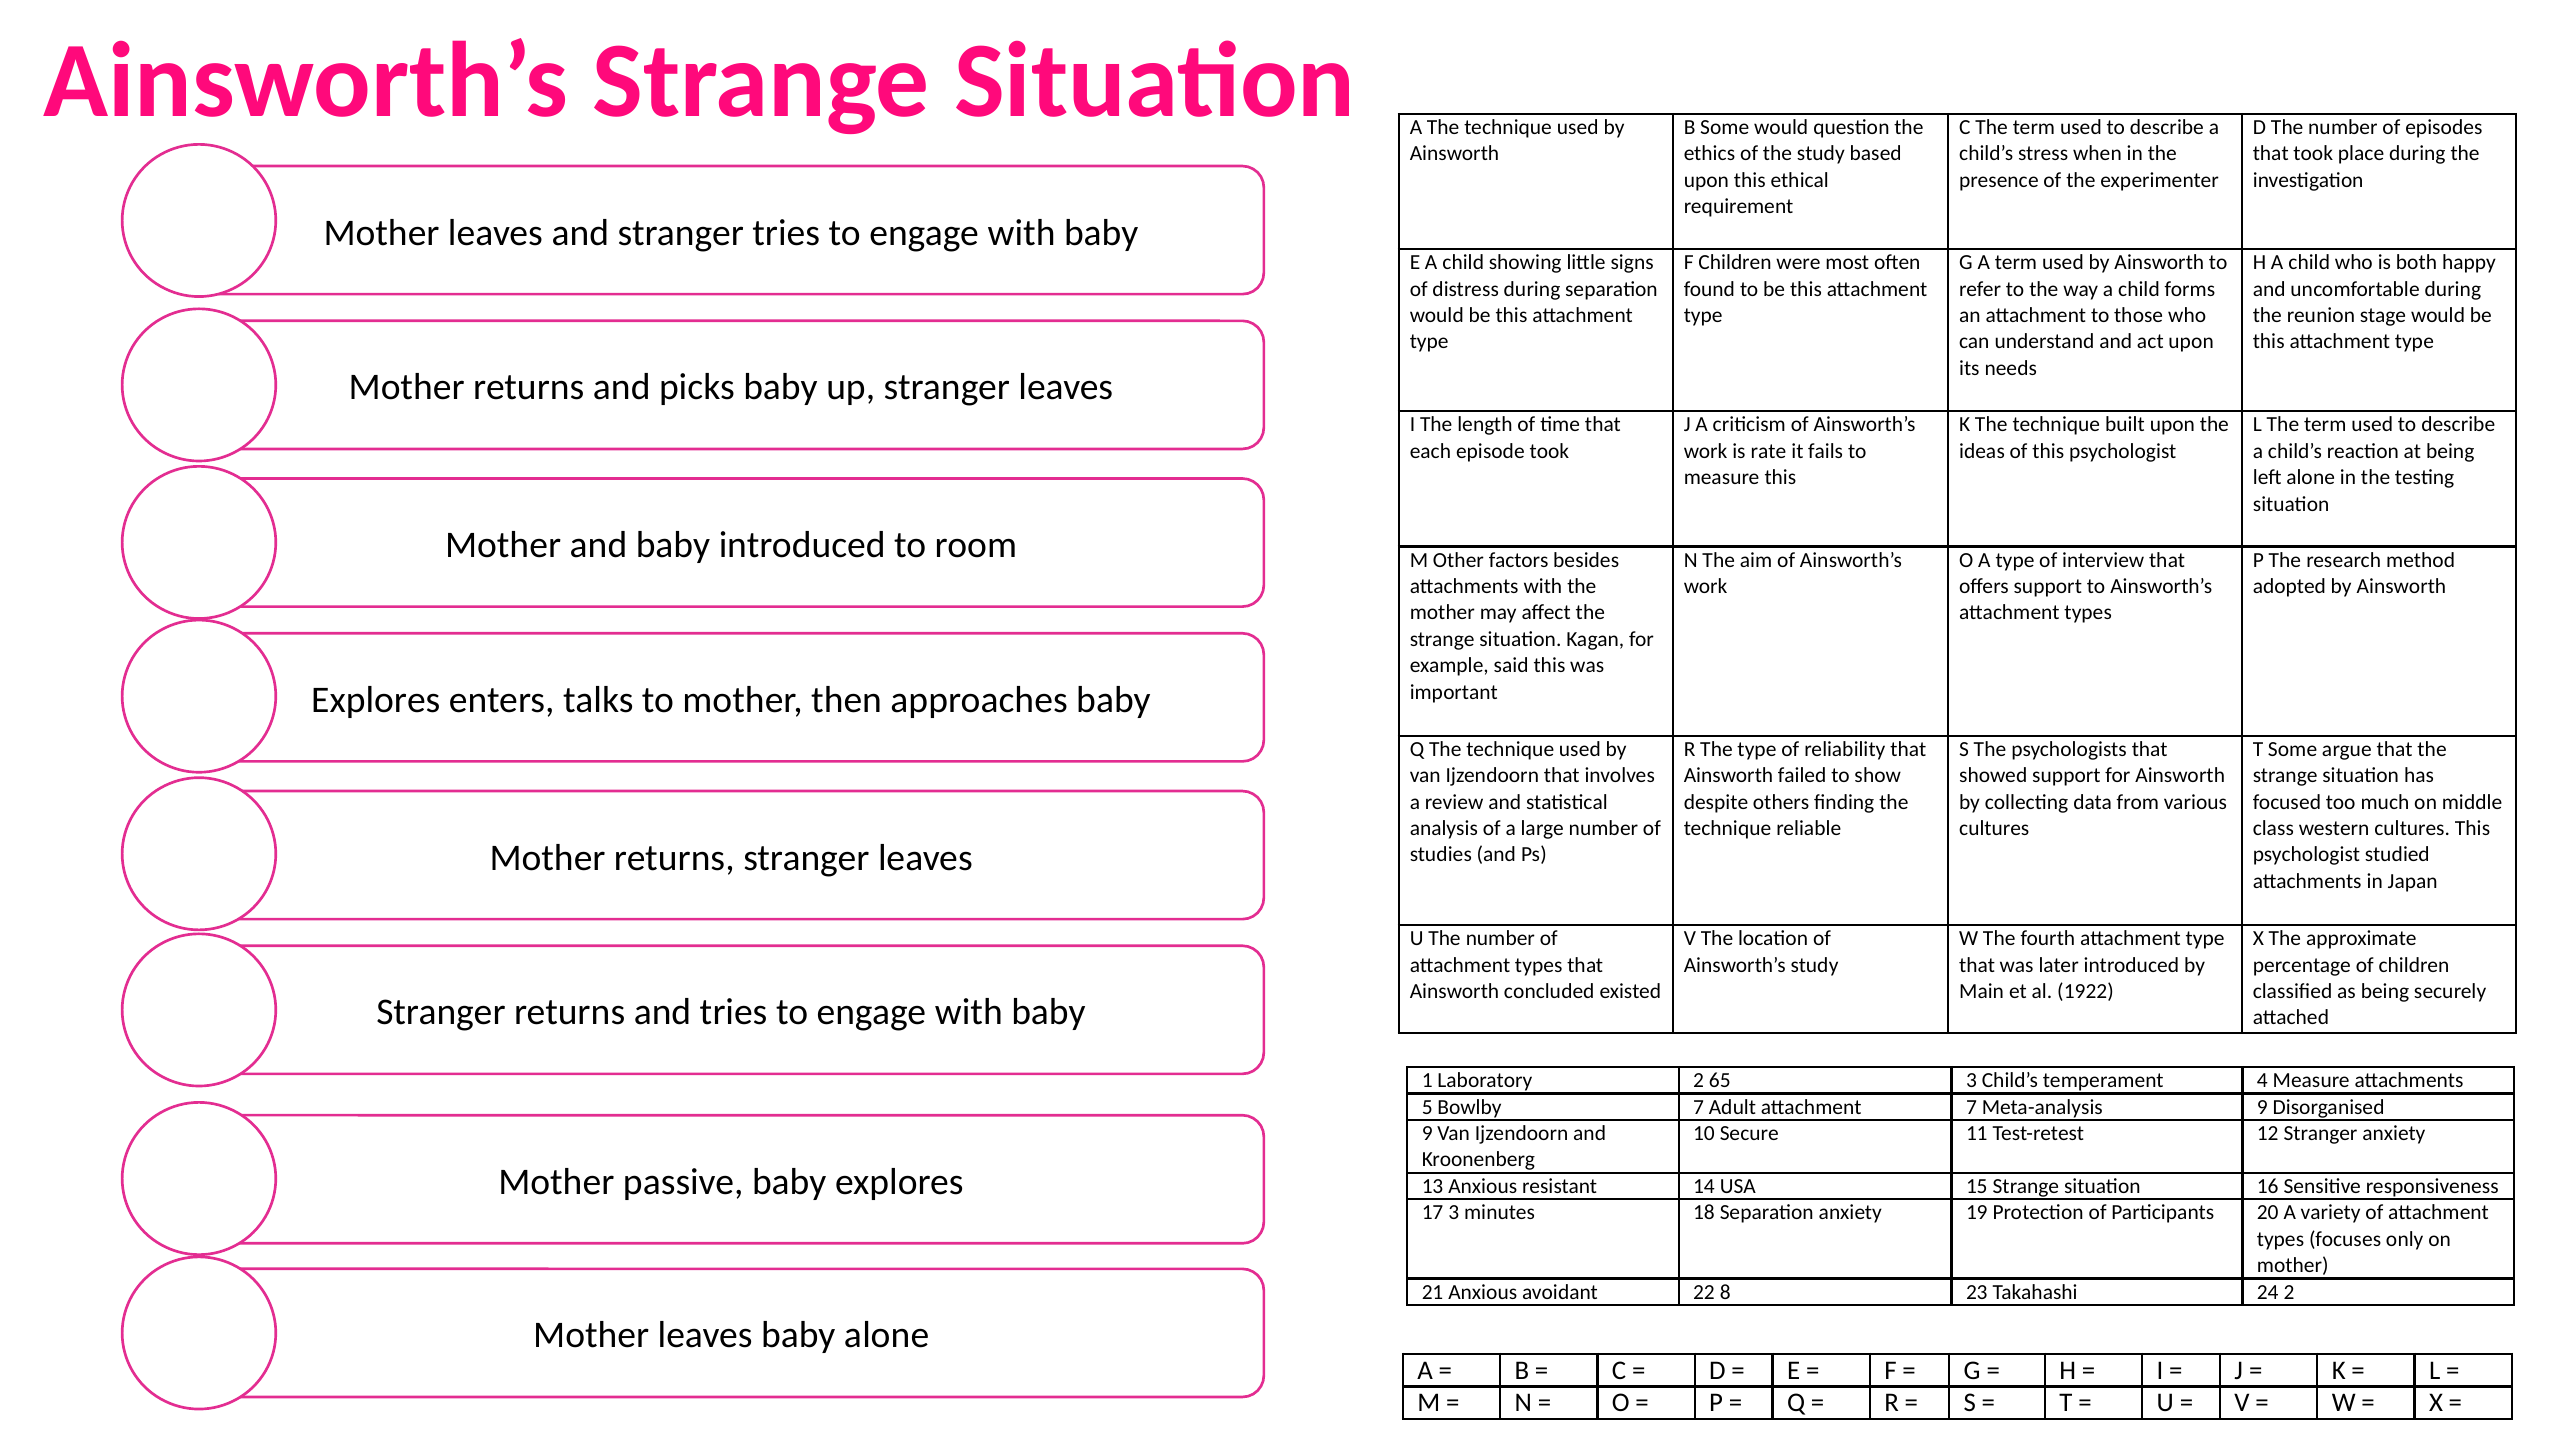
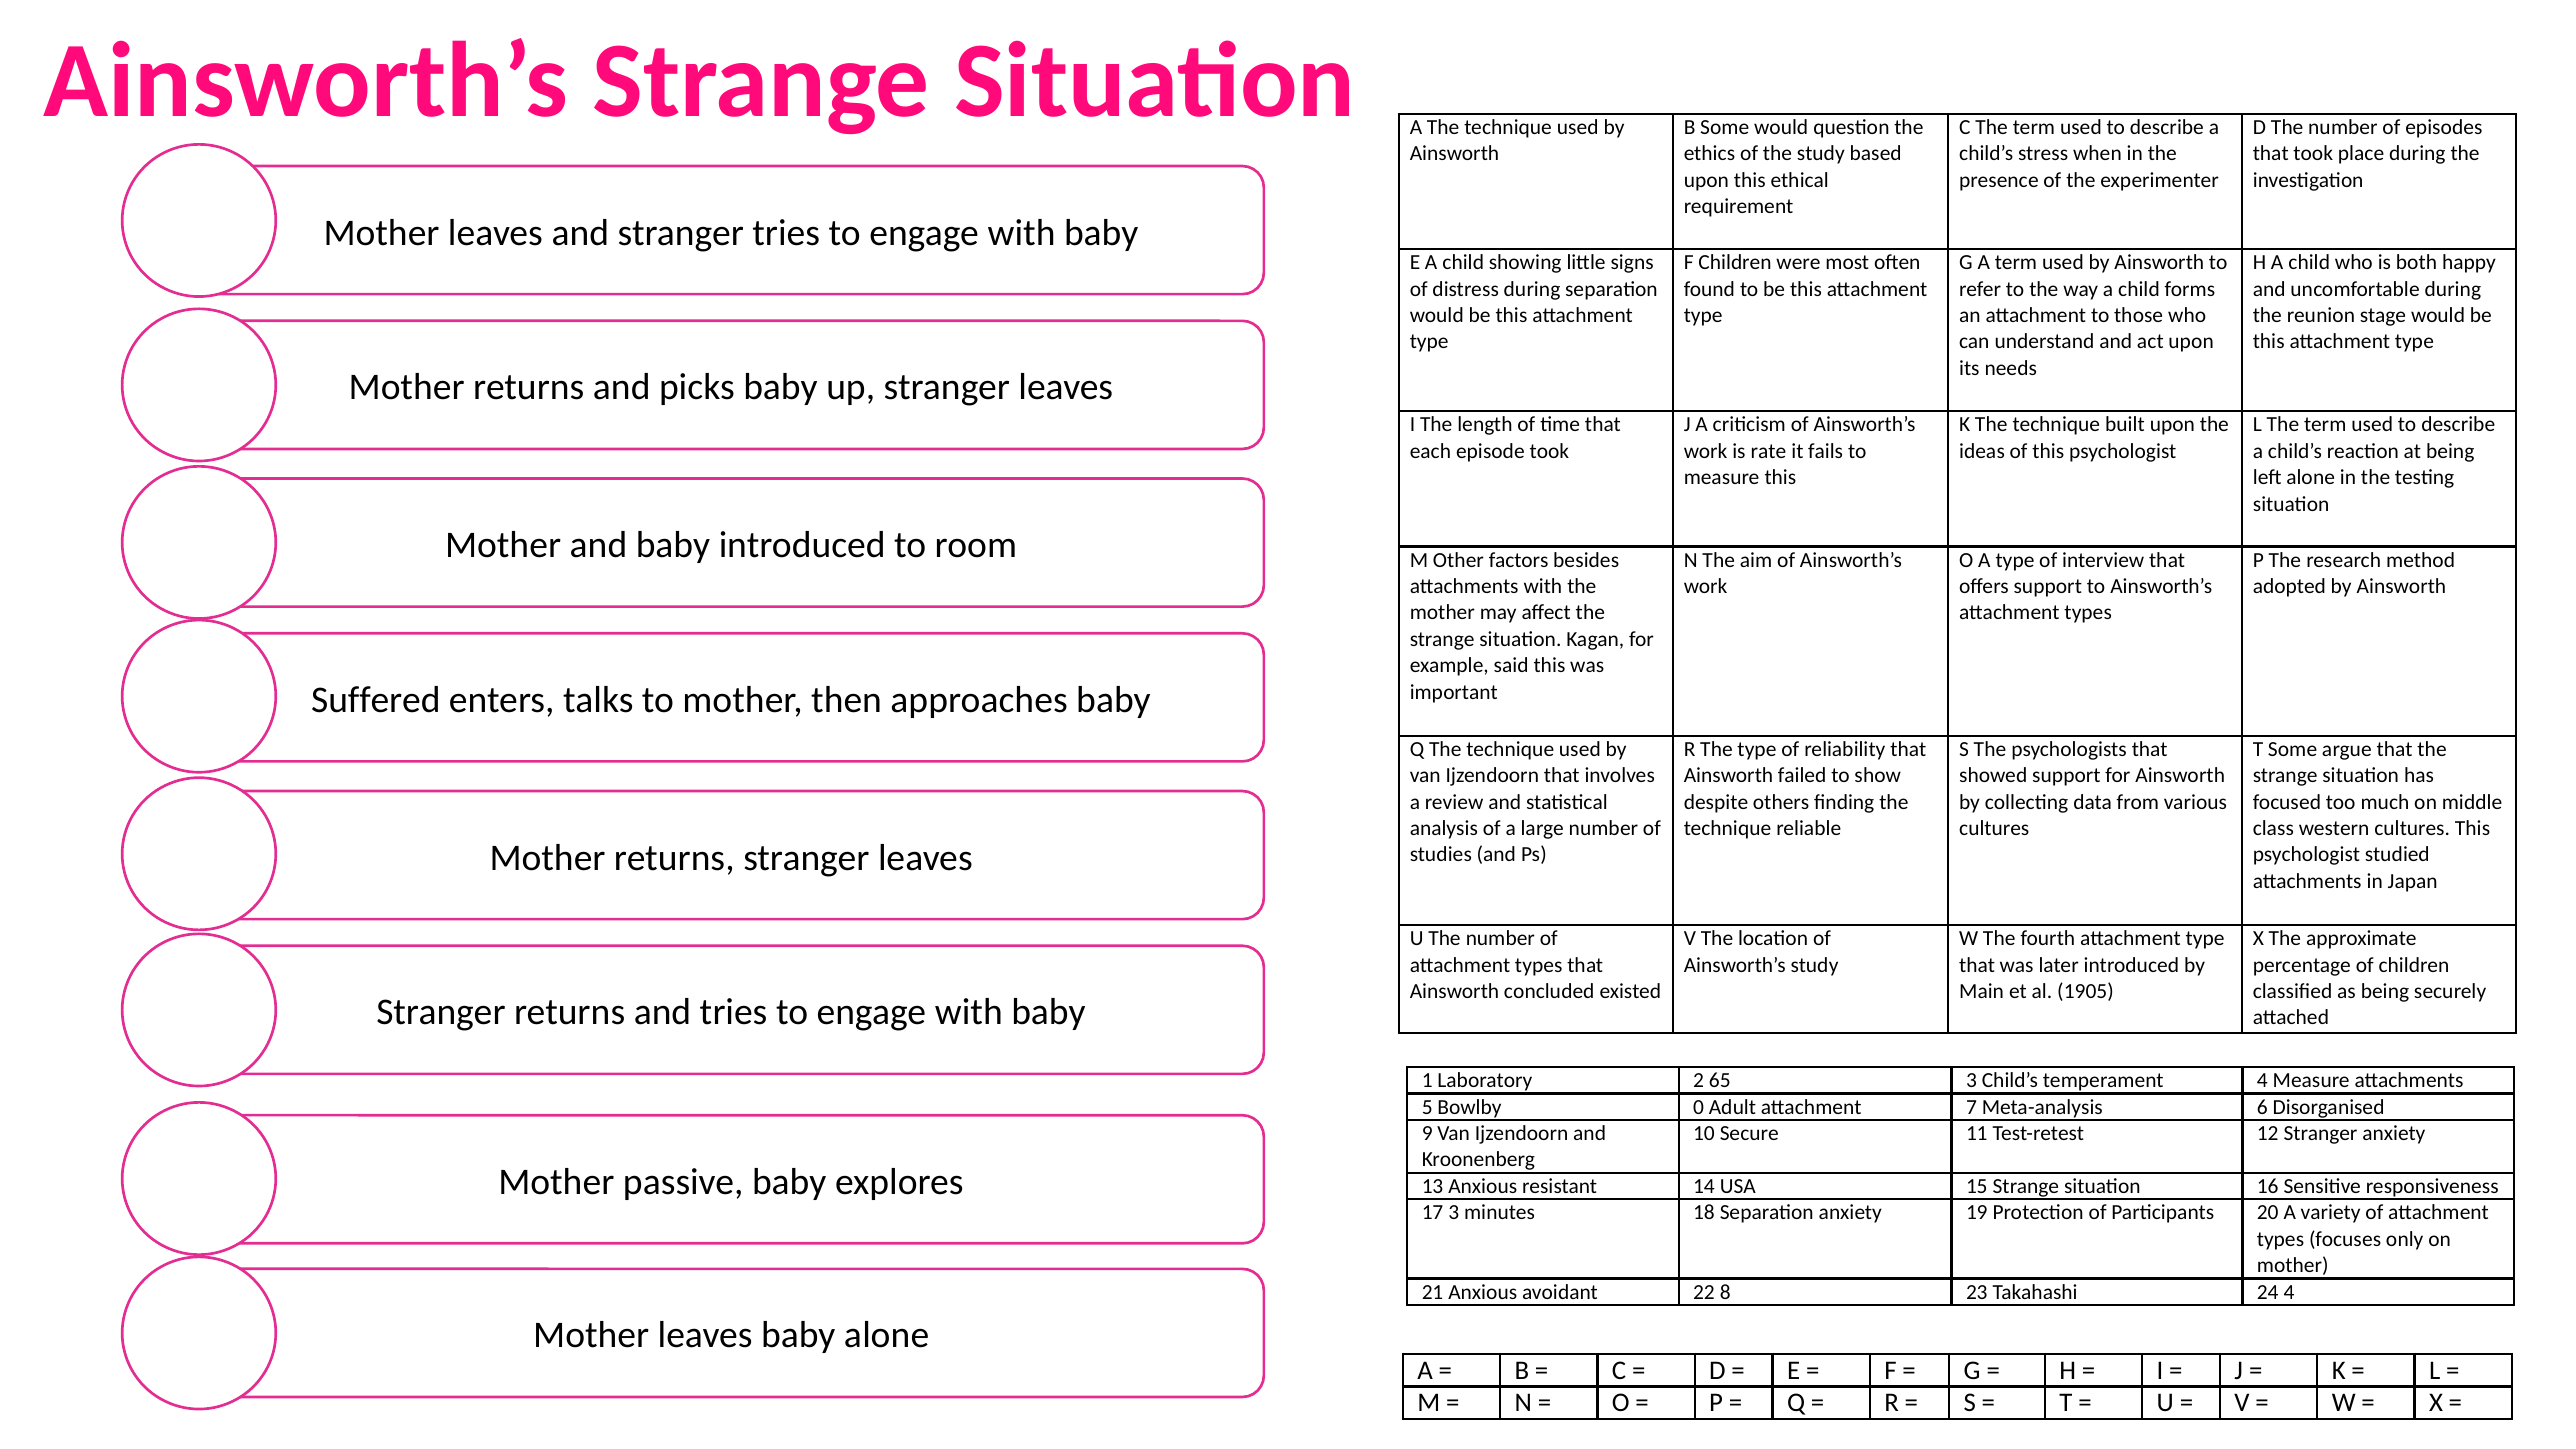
Explores: Explores -> Suffered (376, 700)
1922: 1922 -> 1905 (2086, 991)
Bowlby 7: 7 -> 0 (1699, 1107)
Meta-analysis 9: 9 -> 6 (2262, 1107)
24 2: 2 -> 4 (2289, 1292)
